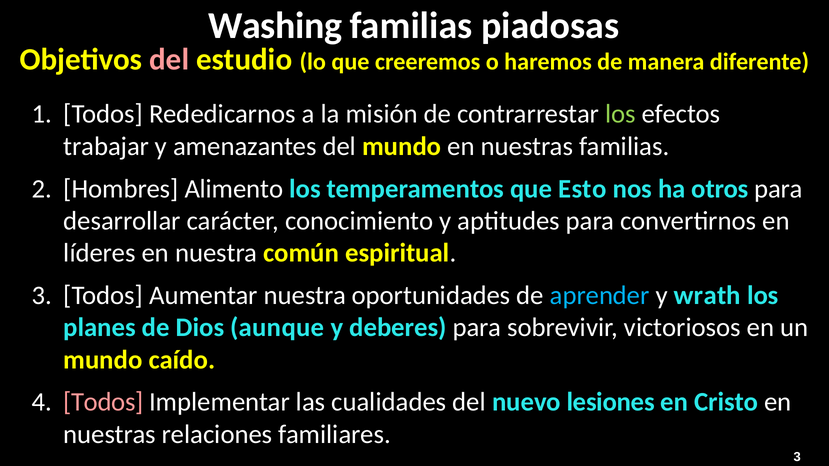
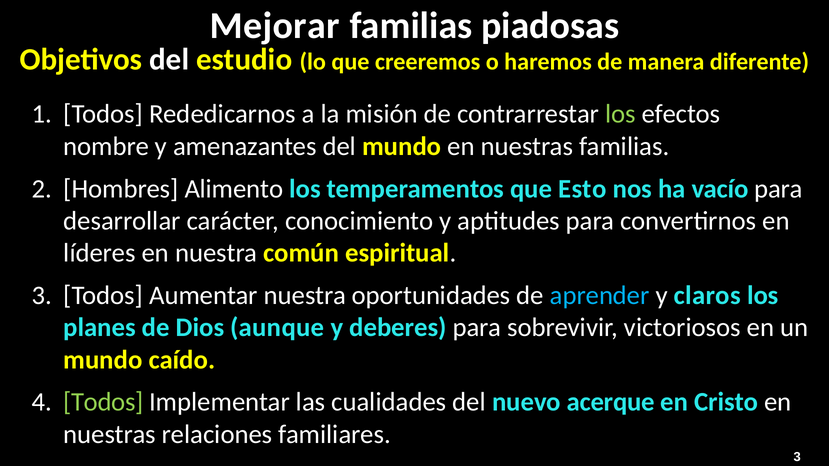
Washing: Washing -> Mejorar (275, 26)
del colour: pink -> white (169, 59)
trabajar: trabajar -> nombre (106, 146)
otros: otros -> vacío (720, 189)
wrath: wrath -> claros (707, 296)
Todos colour: pink -> light green (103, 402)
lesiones: lesiones -> acerque (611, 402)
